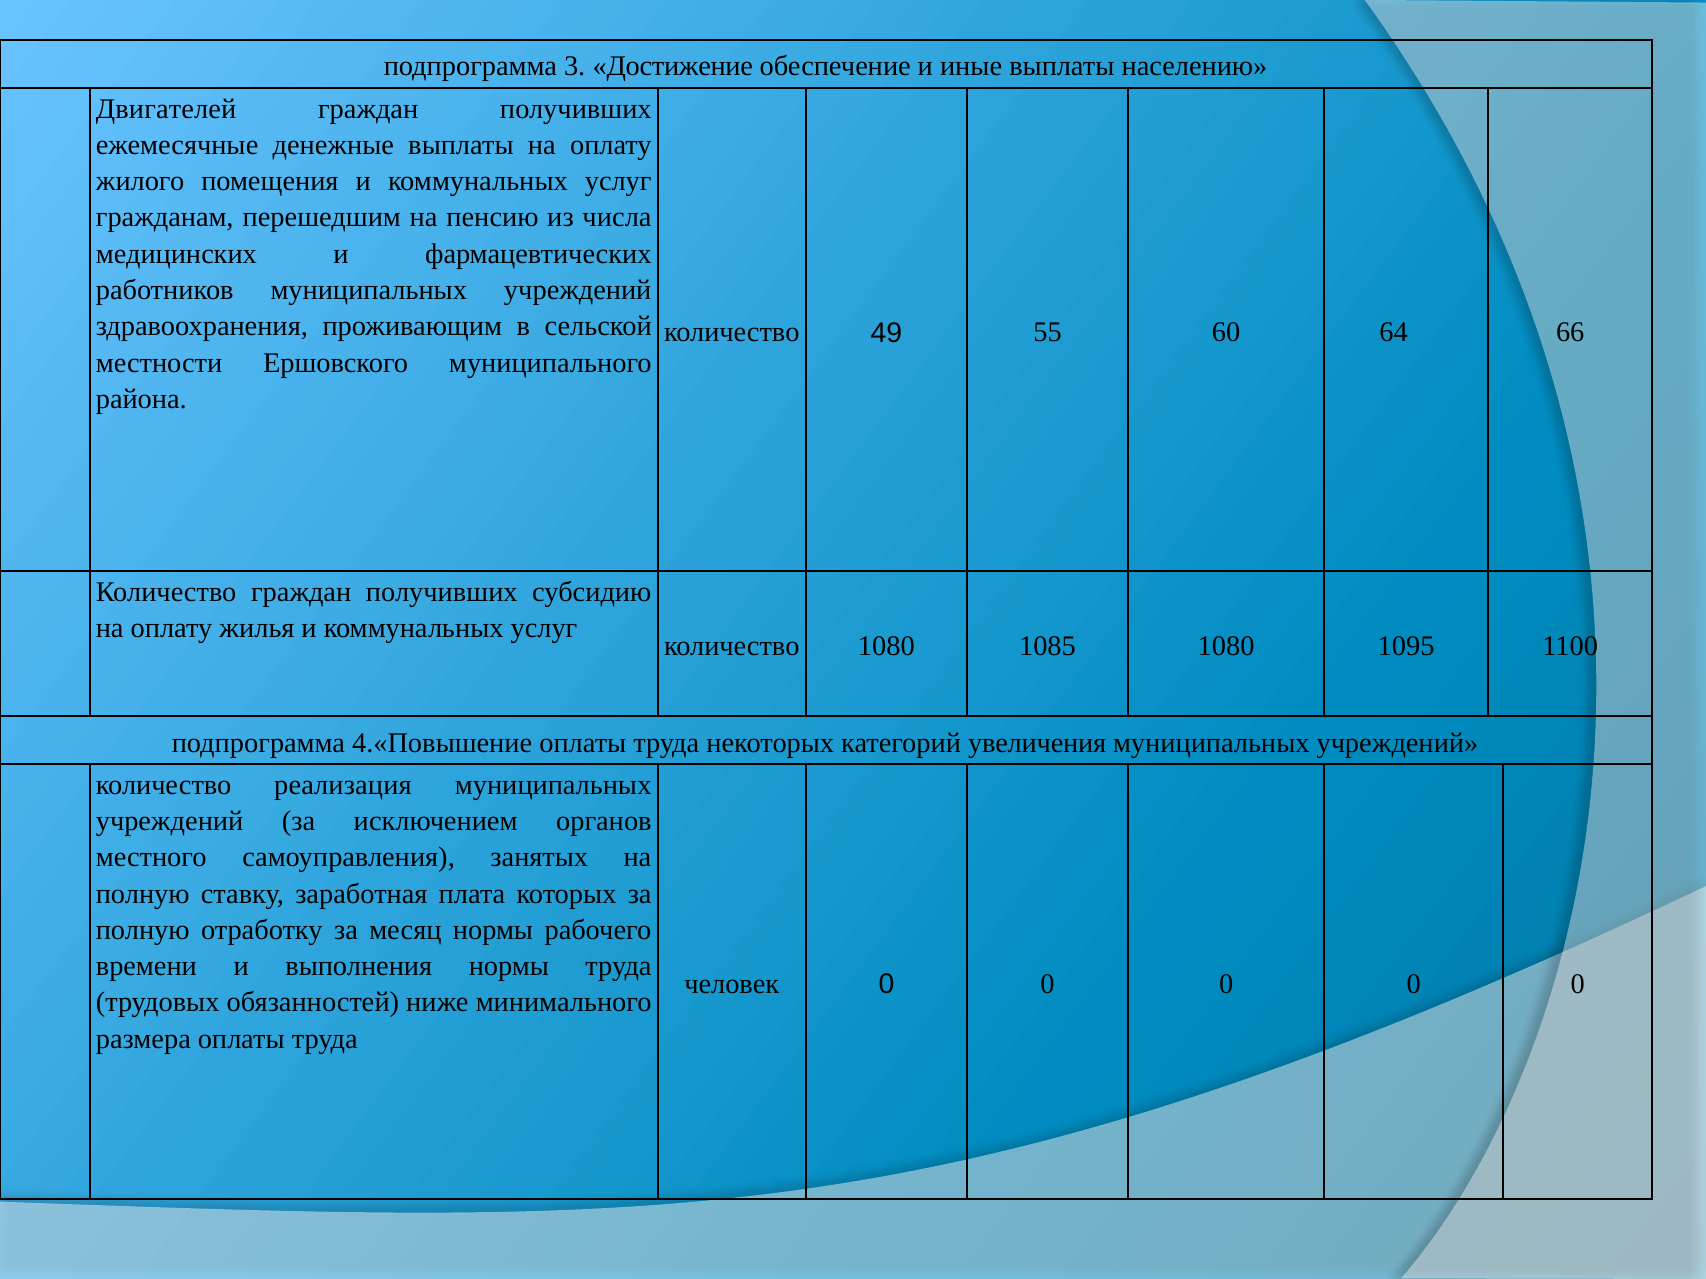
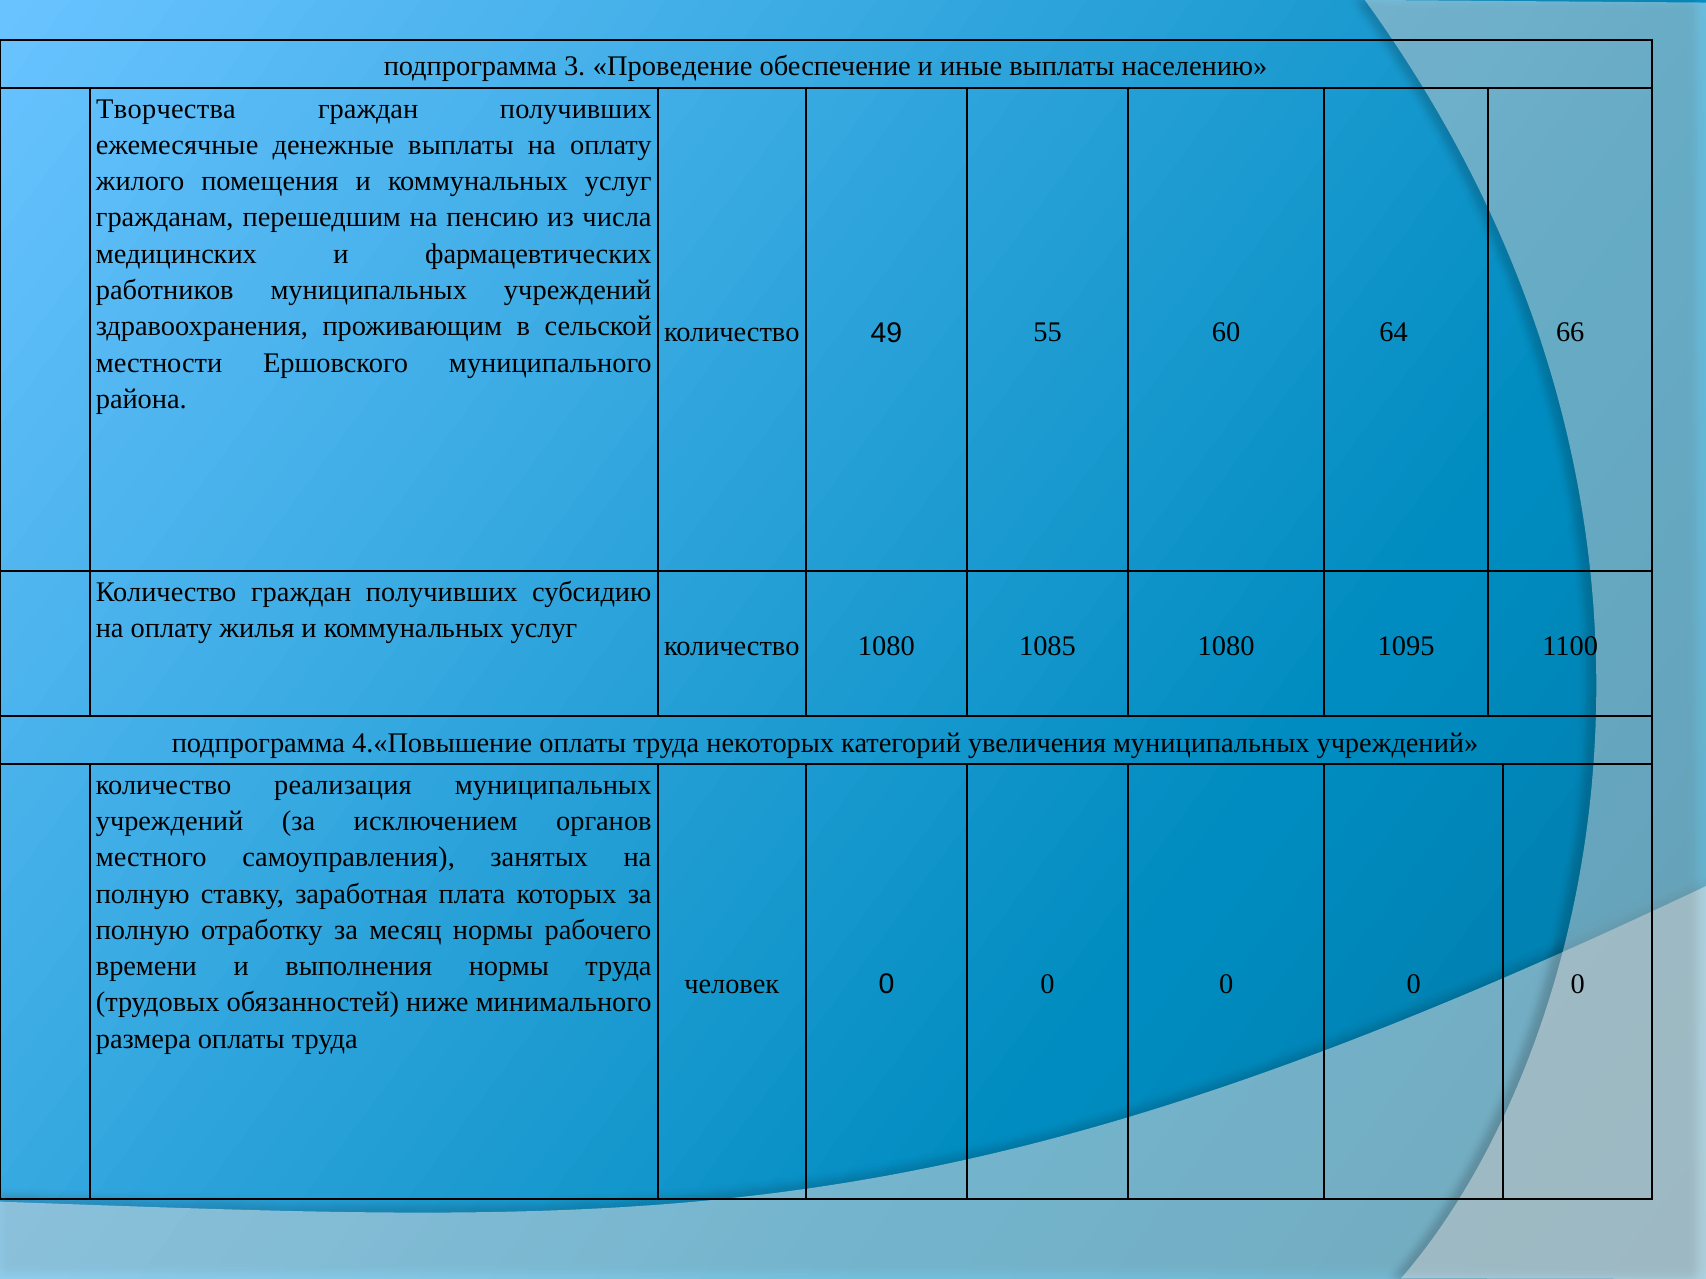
Достижение: Достижение -> Проведение (673, 67)
Двигателей: Двигателей -> Творчества (166, 109)
